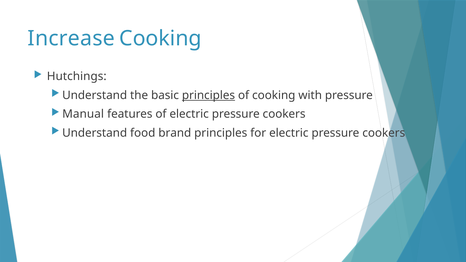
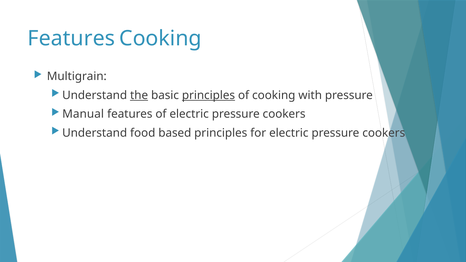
Increase: Increase -> Features (71, 38)
Hutchings: Hutchings -> Multigrain (77, 76)
the underline: none -> present (139, 95)
brand: brand -> based (175, 133)
